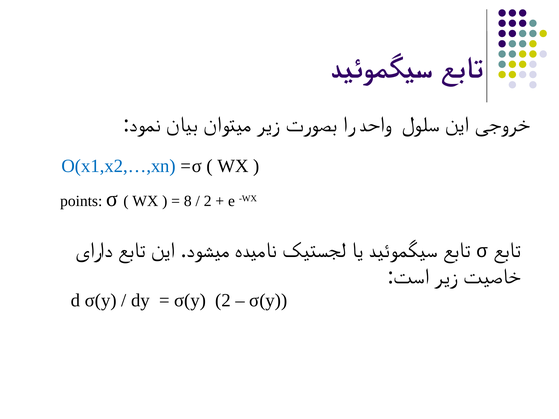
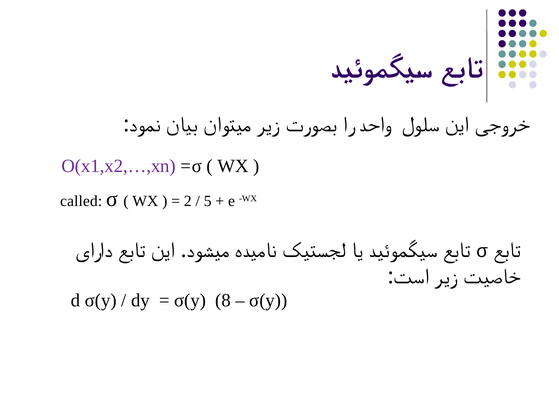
O(x1,x2,…,xn colour: blue -> purple (119, 166)
points: points -> called (81, 201)
8: 8 -> 2 (188, 201)
2: 2 -> 5 (208, 201)
σ(y 2: 2 -> 8 (223, 301)
